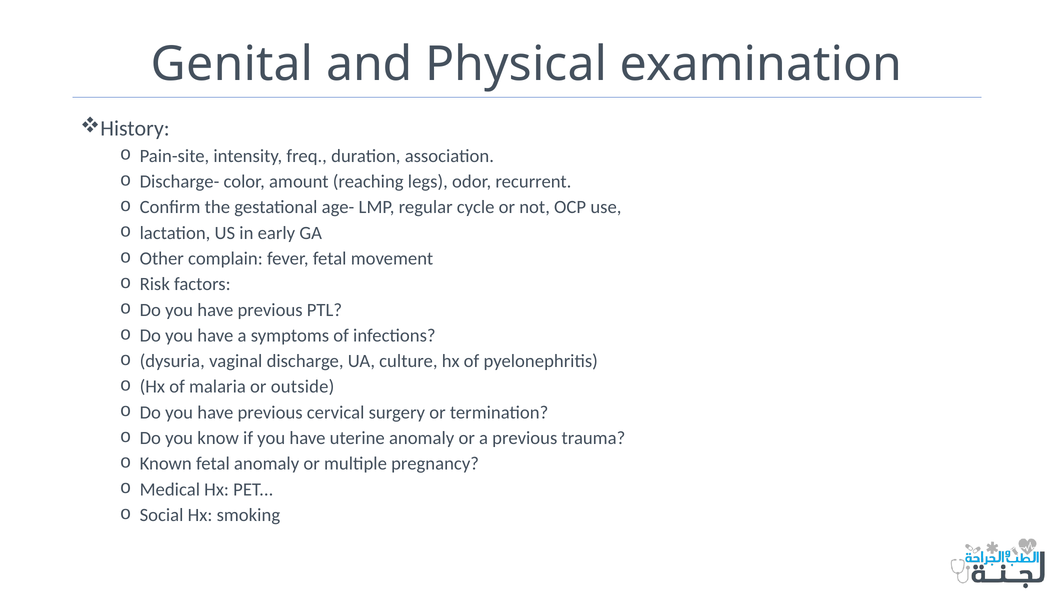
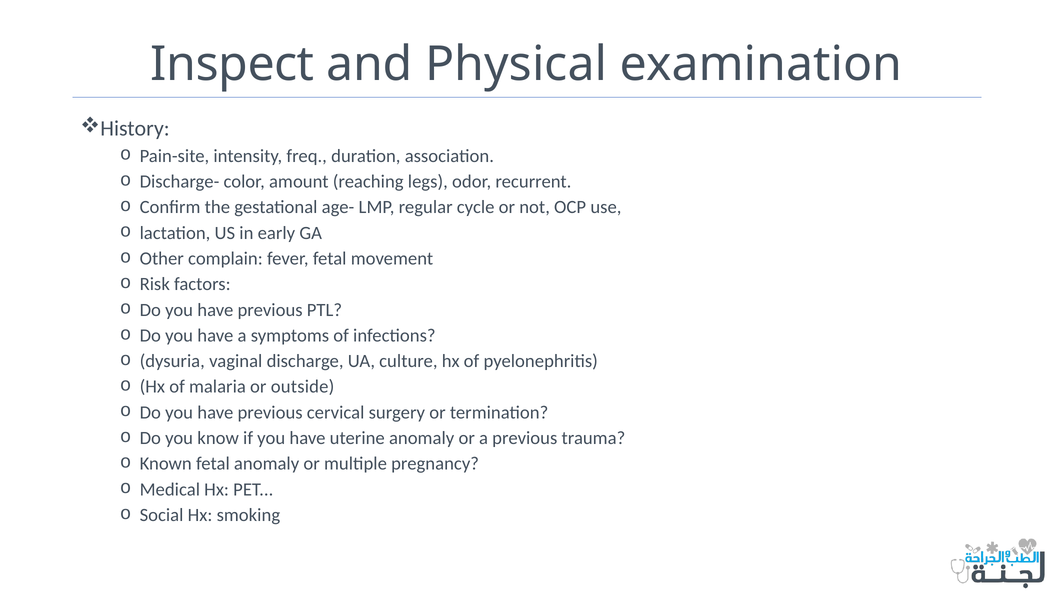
Genital: Genital -> Inspect (232, 64)
